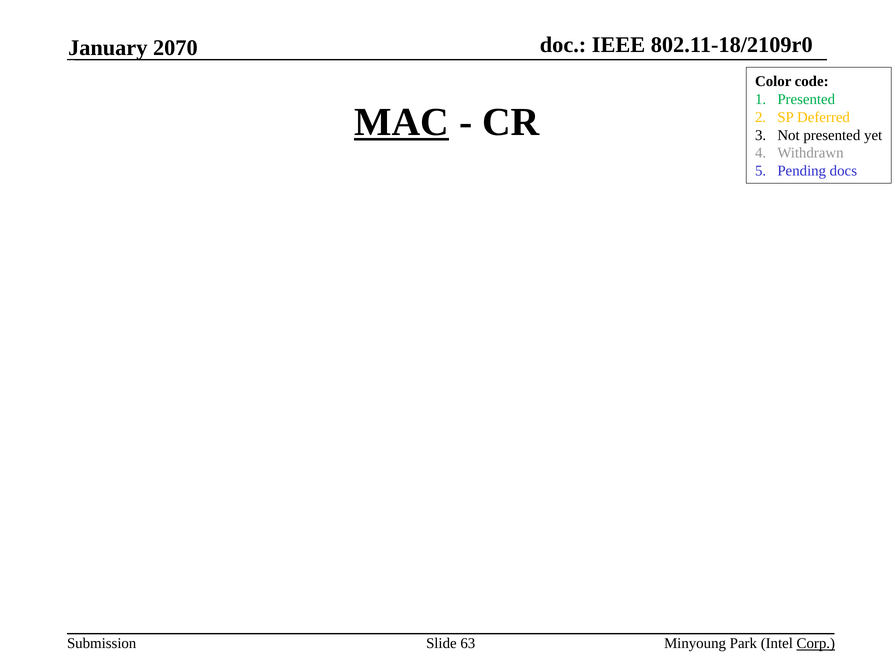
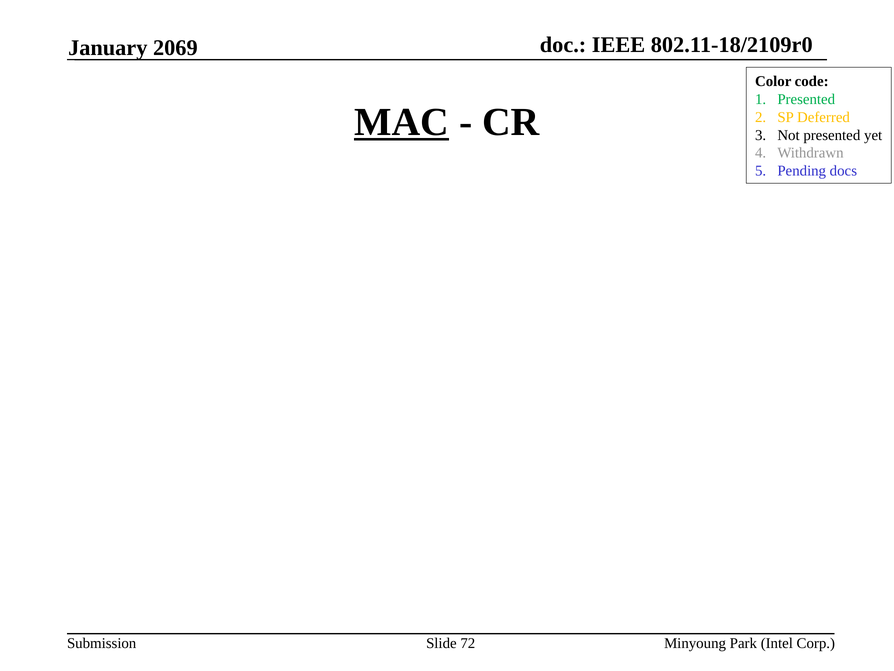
2070: 2070 -> 2069 (175, 48)
63: 63 -> 72 (468, 643)
Corp underline: present -> none (816, 643)
